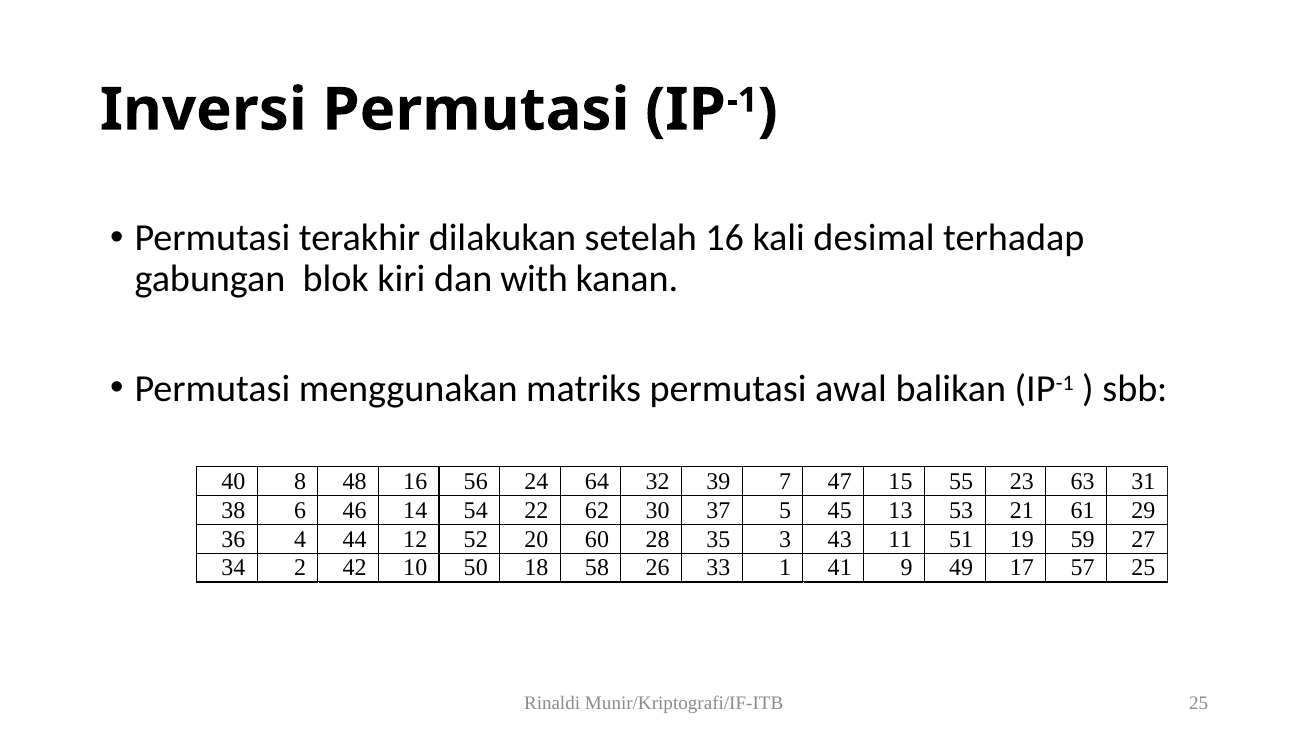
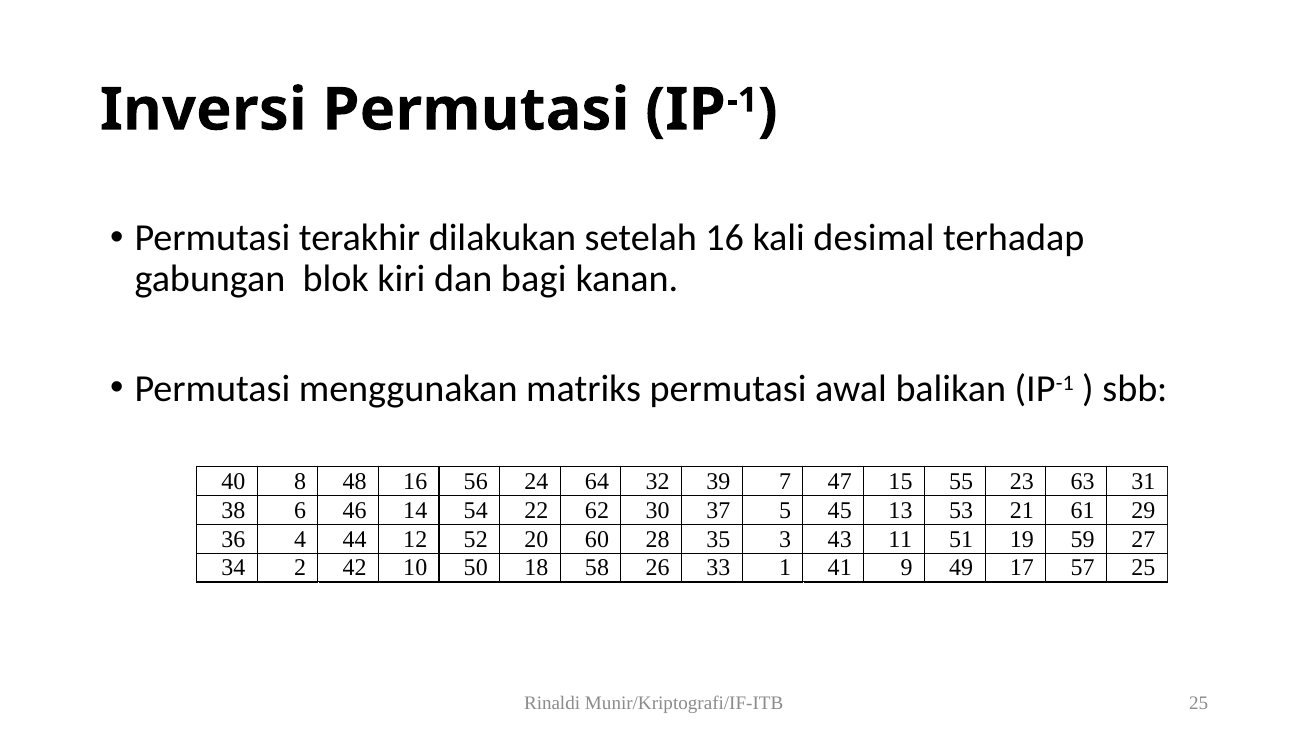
with: with -> bagi (534, 279)
